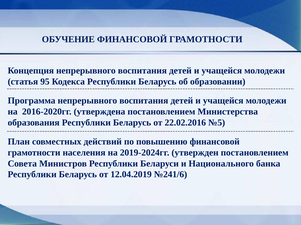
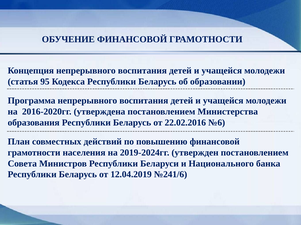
№5: №5 -> №6 (217, 123)
